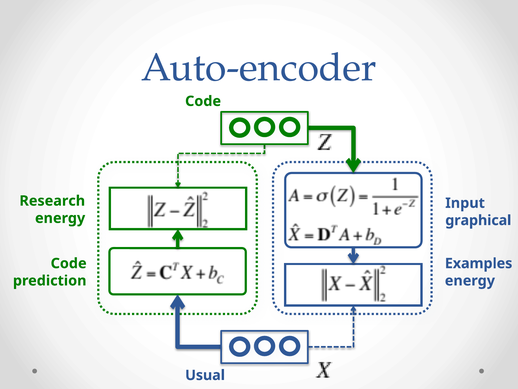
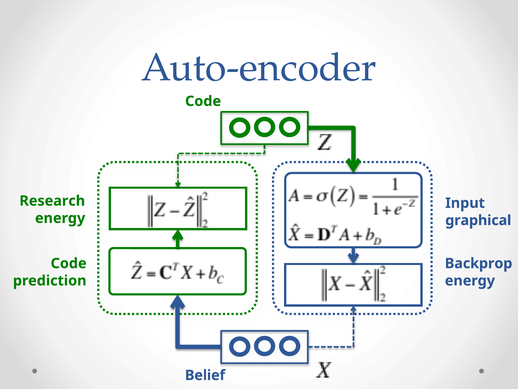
Examples: Examples -> Backprop (479, 263)
Usual: Usual -> Belief (205, 375)
